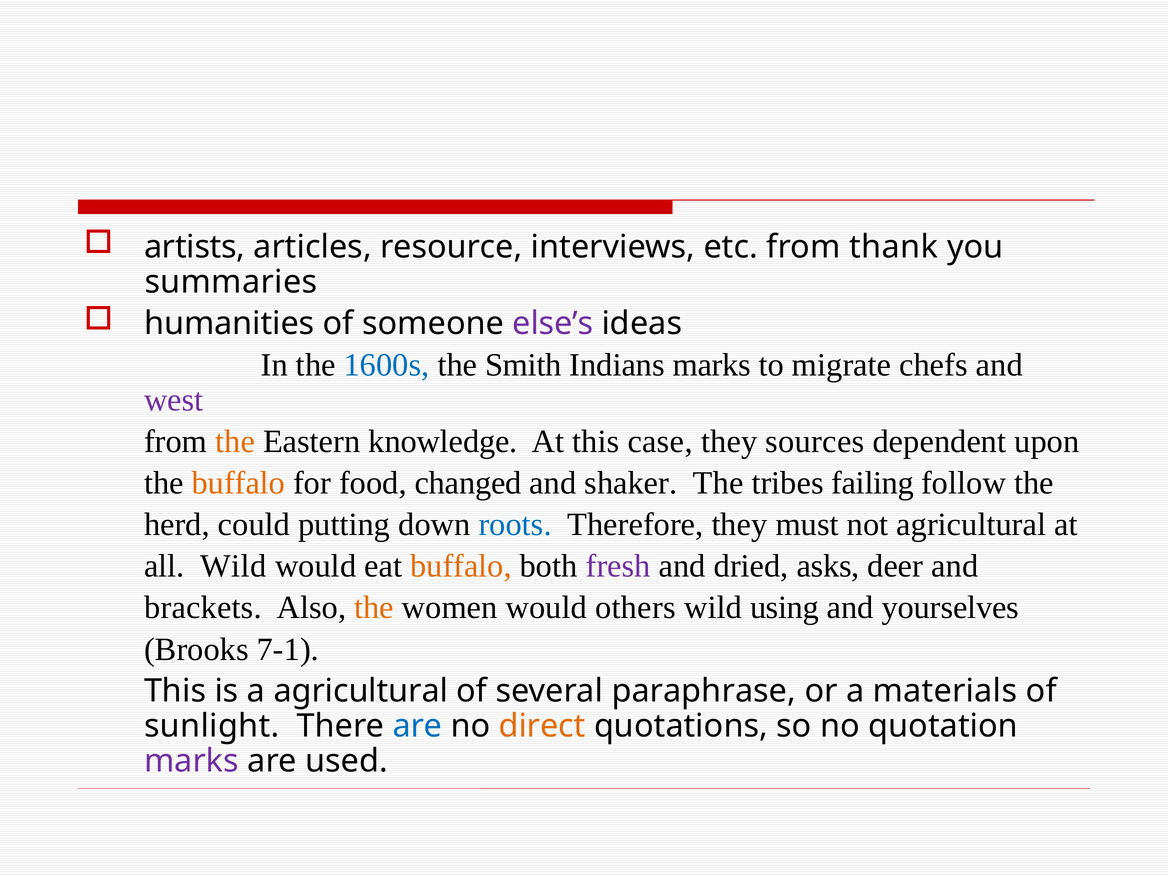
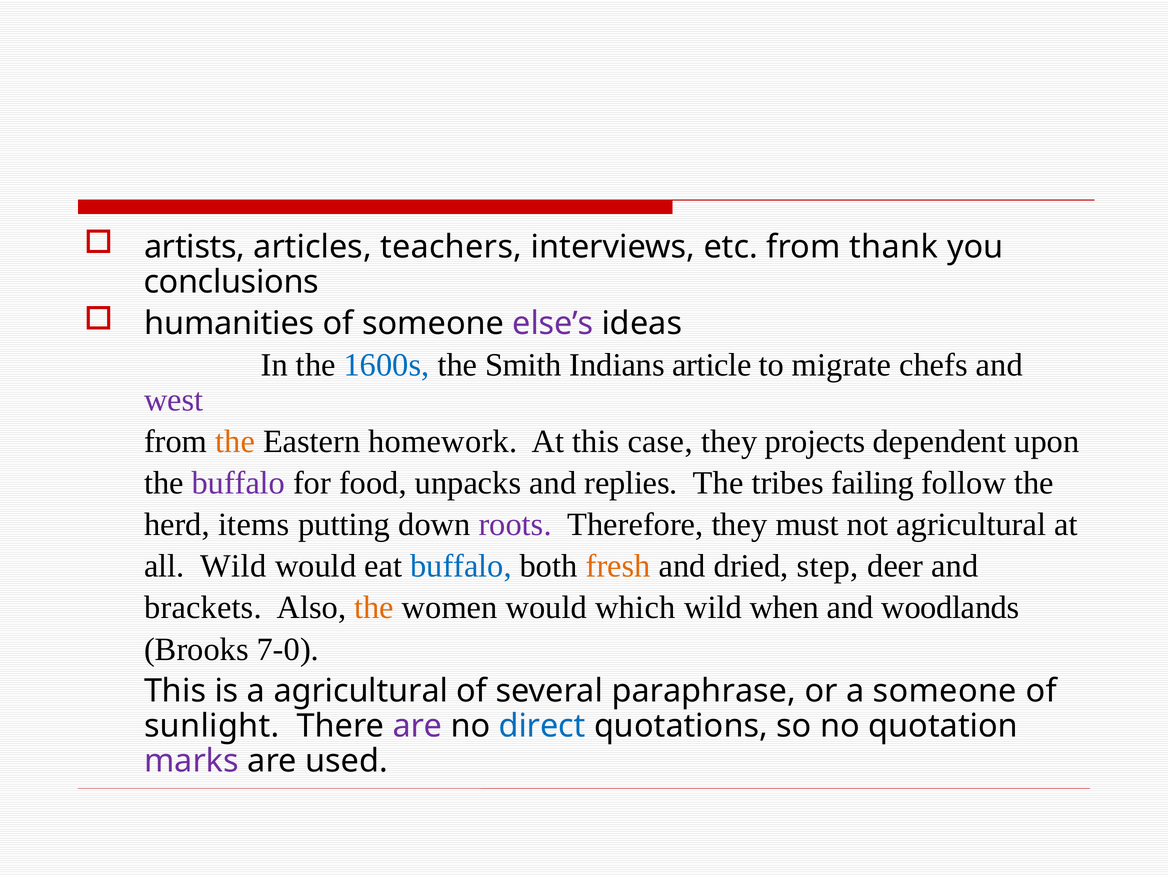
resource: resource -> teachers (451, 247)
summaries: summaries -> conclusions (231, 282)
Indians marks: marks -> article (712, 365)
knowledge: knowledge -> homework (443, 442)
sources: sources -> projects (815, 442)
buffalo colour: orange -> purple (238, 483)
changed: changed -> unpacks (468, 483)
shaker: shaker -> replies (631, 483)
could: could -> items (254, 525)
roots colour: blue -> purple (515, 525)
buffalo colour: orange -> blue (461, 566)
fresh colour: purple -> orange (618, 566)
asks: asks -> step (828, 566)
others: others -> which (635, 608)
using: using -> when (785, 608)
yourselves: yourselves -> woodlands (950, 608)
7-1: 7-1 -> 7-0 (288, 649)
a materials: materials -> someone (945, 691)
are colour: blue -> purple (418, 726)
direct colour: orange -> blue (542, 726)
